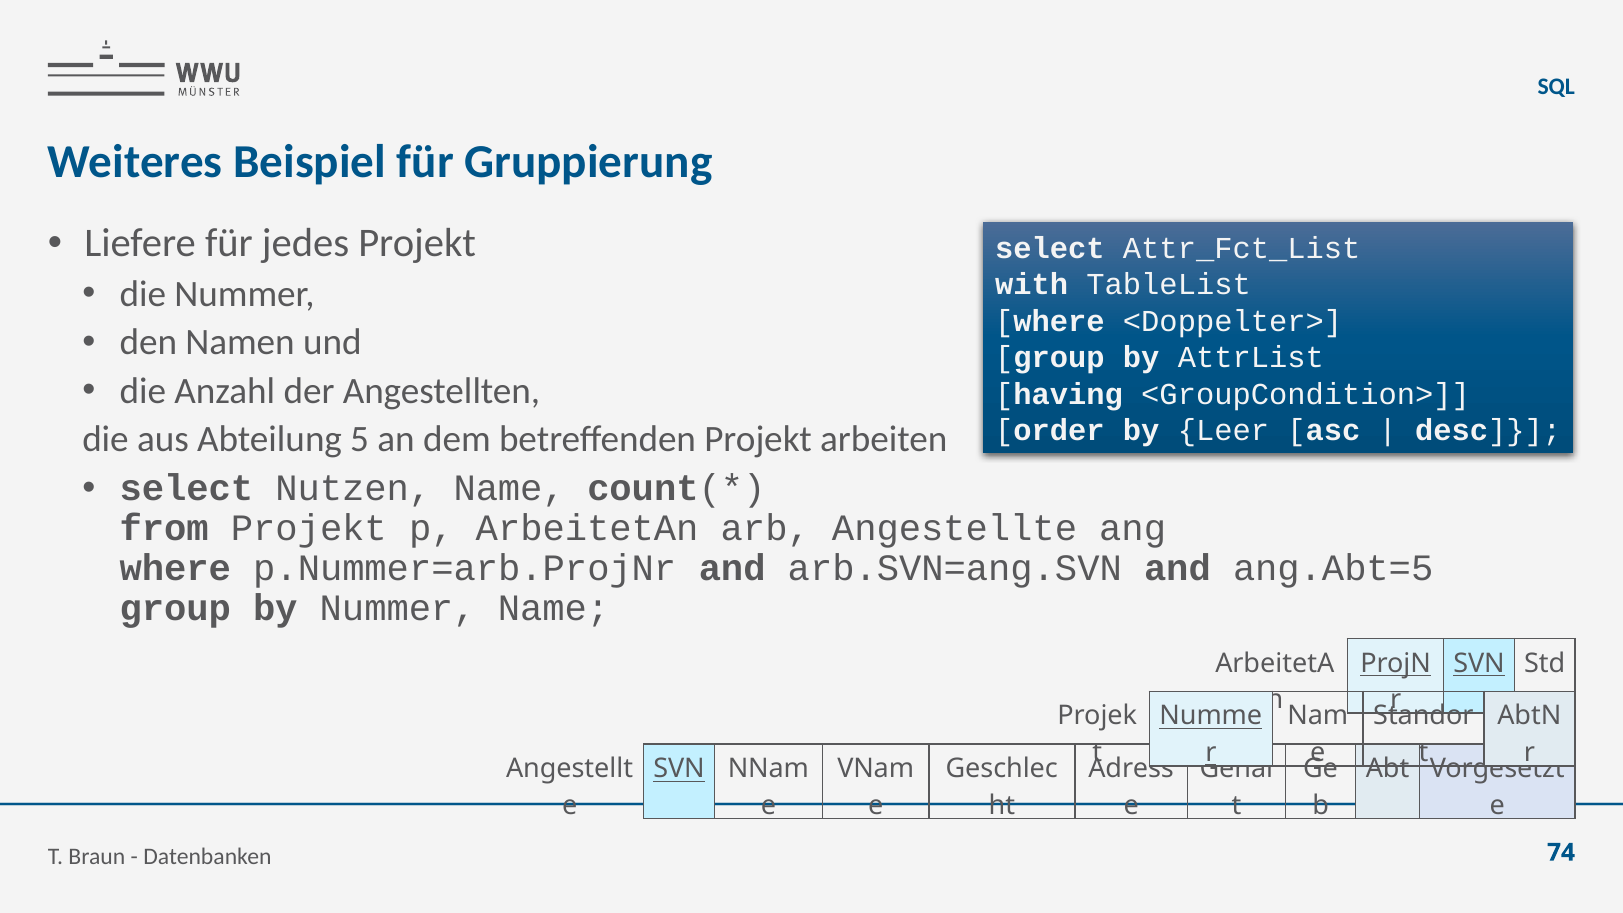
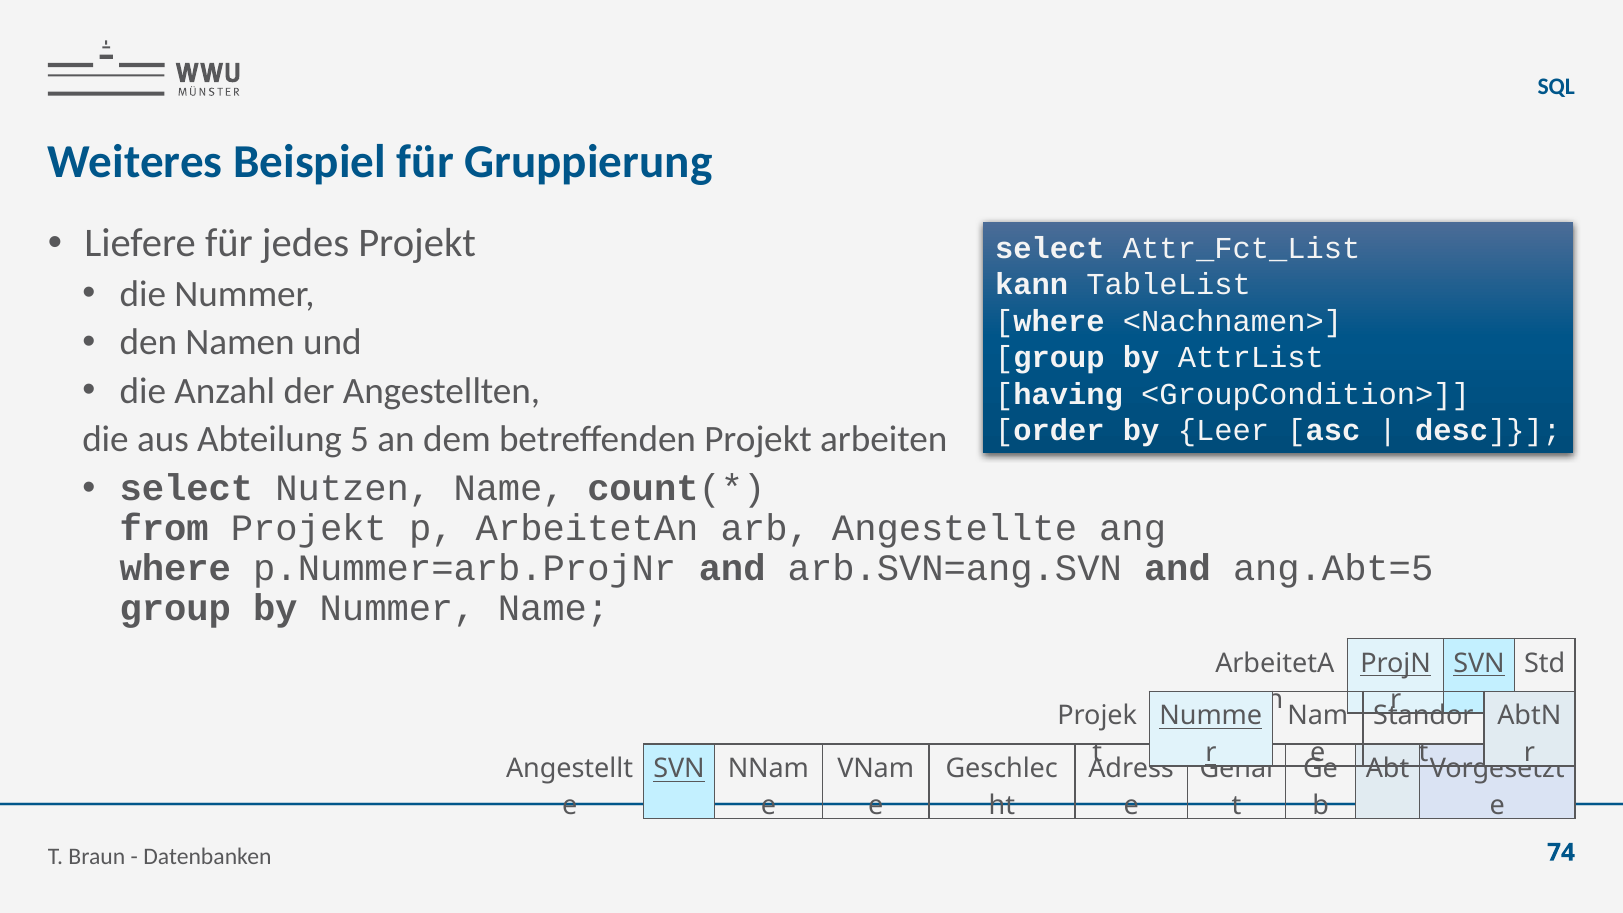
with: with -> kann (1032, 284)
<Doppelter>: <Doppelter> -> <Nachnamen> (1233, 321)
